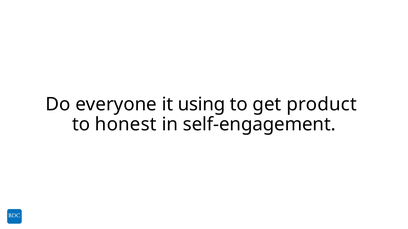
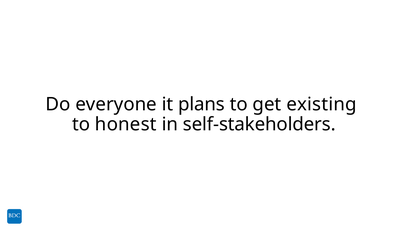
using: using -> plans (202, 105)
product: product -> existing (322, 105)
self-engagement: self-engagement -> self-stakeholders (259, 125)
